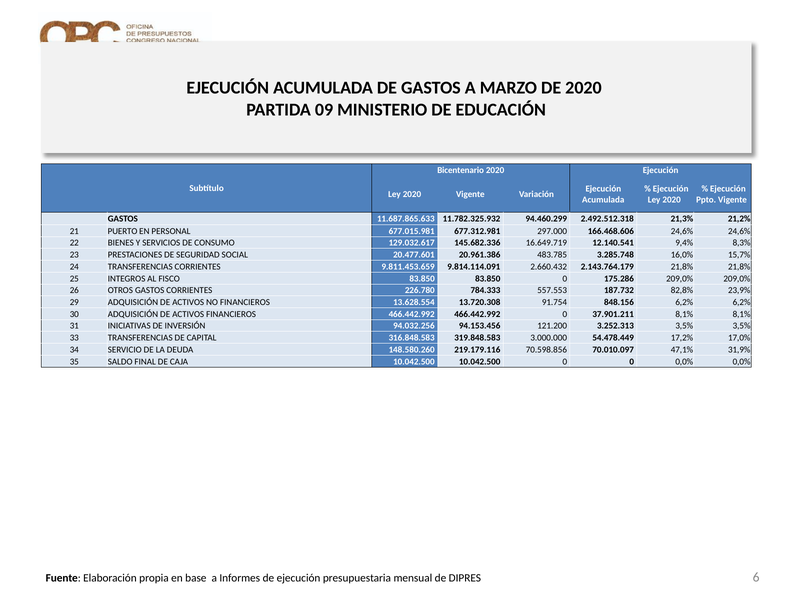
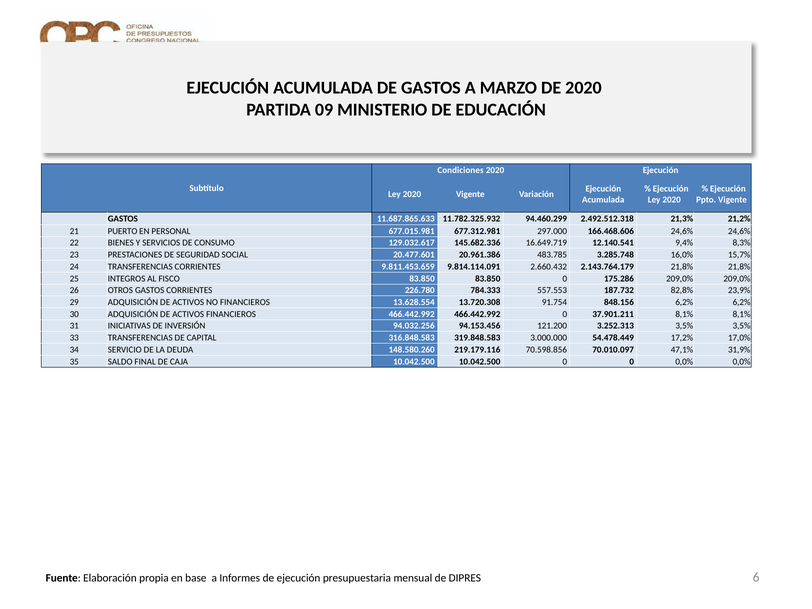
Bicentenario: Bicentenario -> Condiciones (461, 170)
